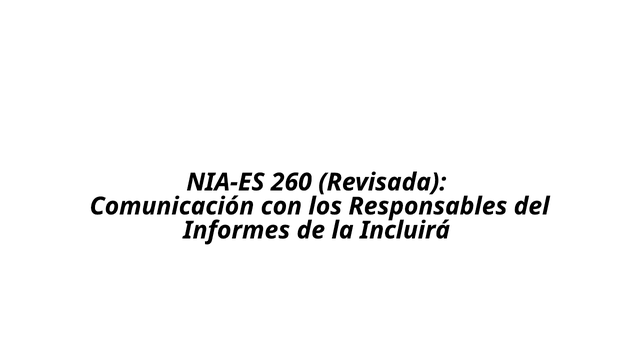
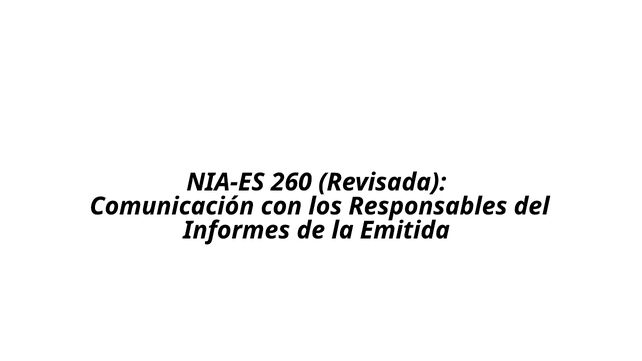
Incluirá: Incluirá -> Emitida (405, 230)
